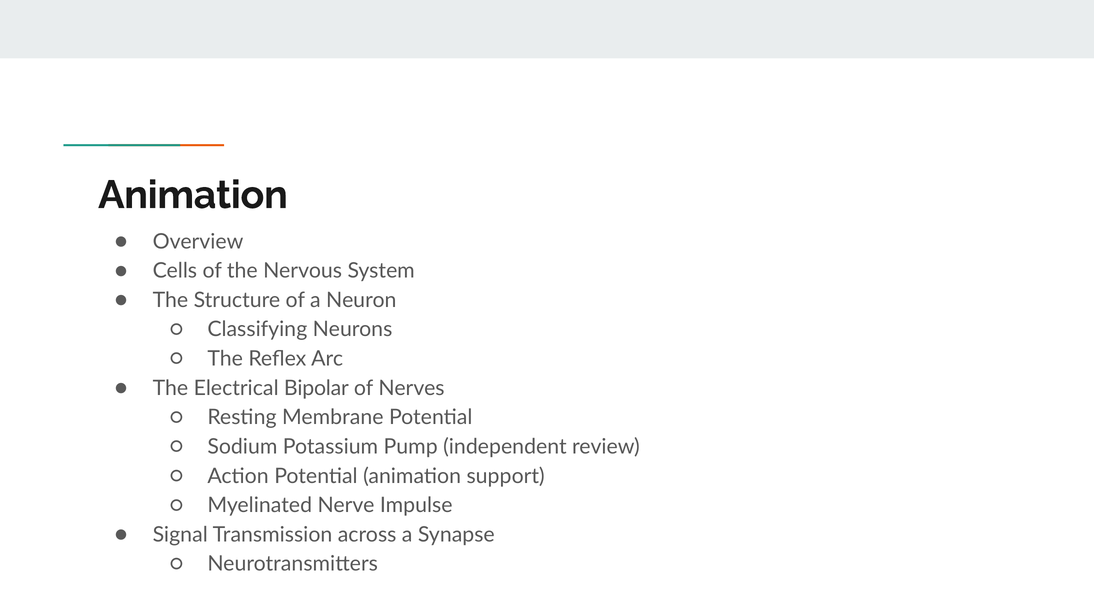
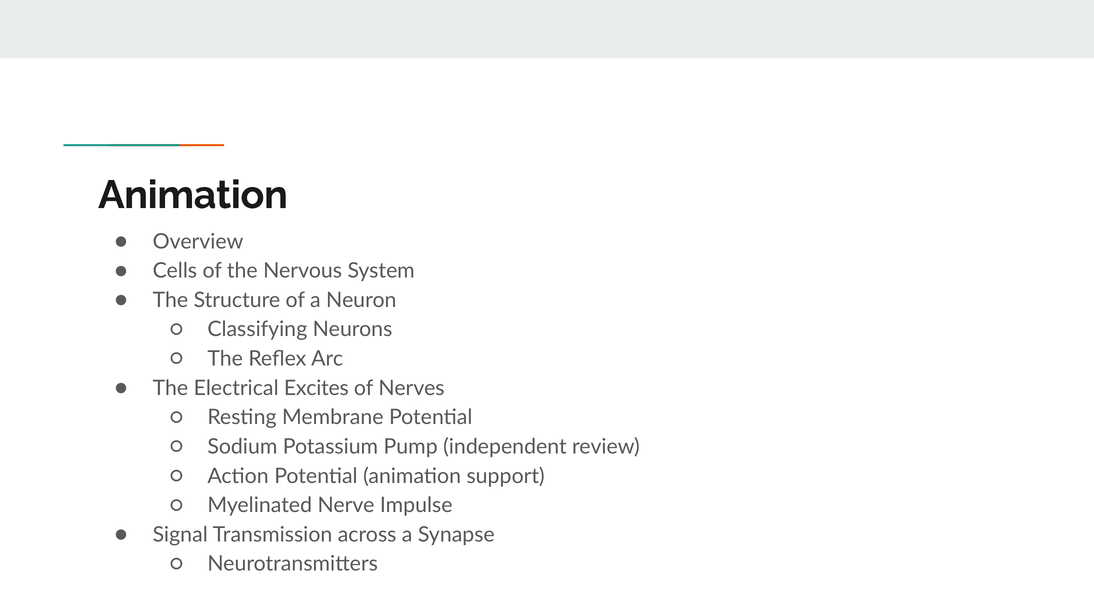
Bipolar: Bipolar -> Excites (316, 388)
